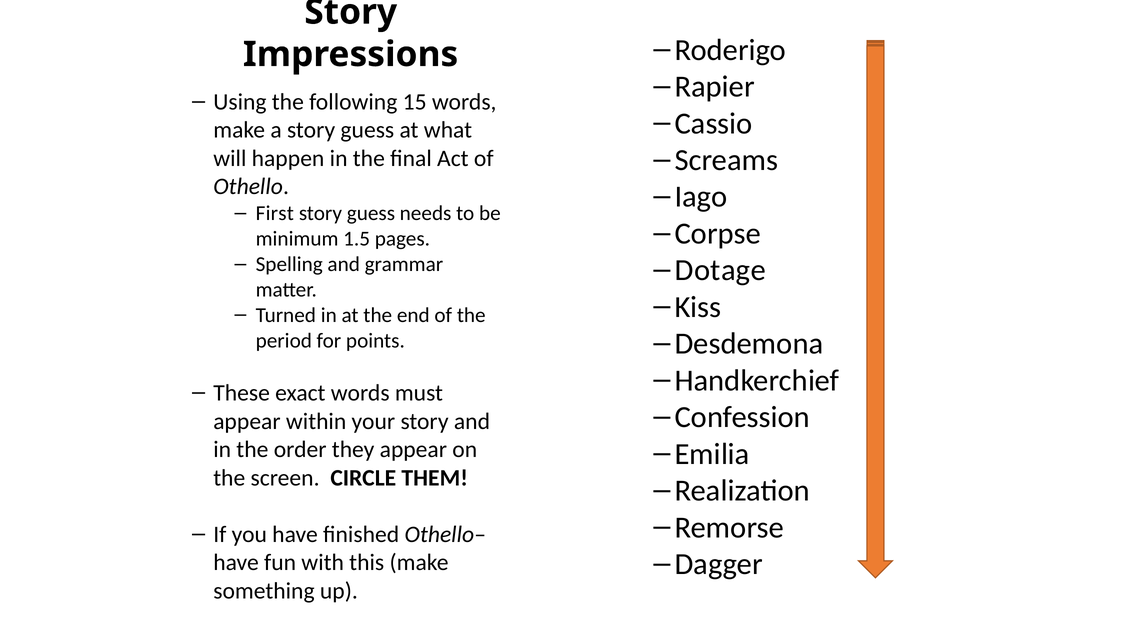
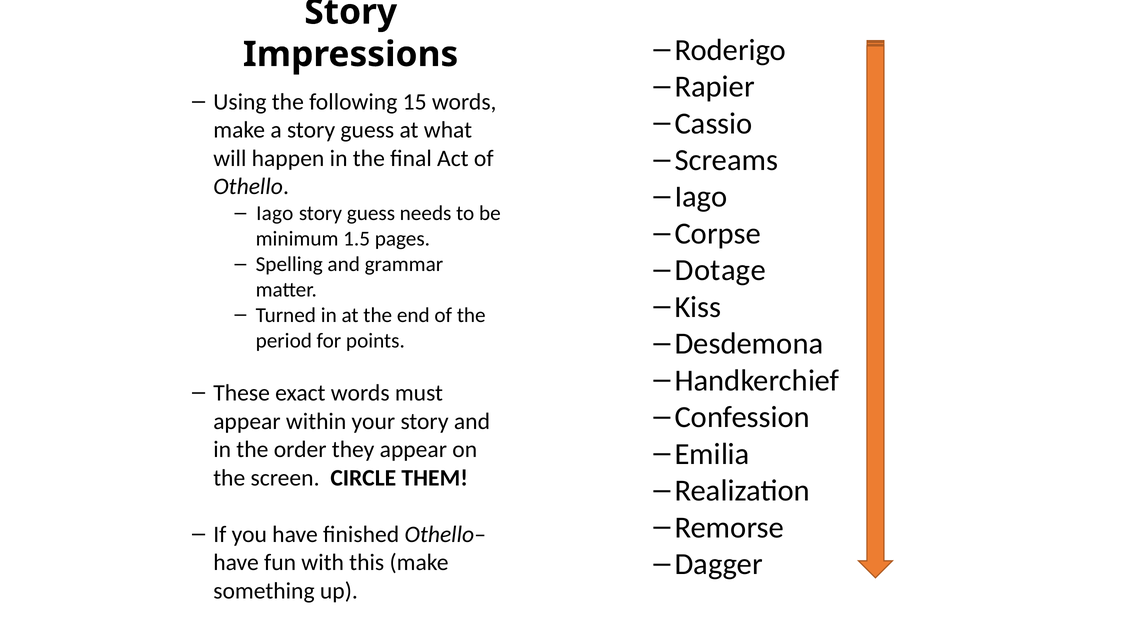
First: First -> Iago (275, 213)
